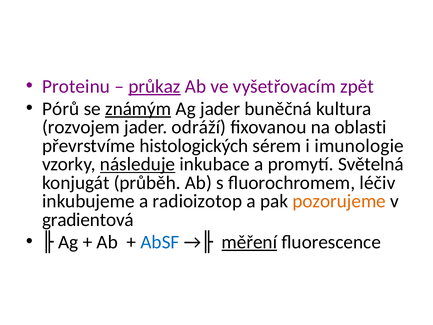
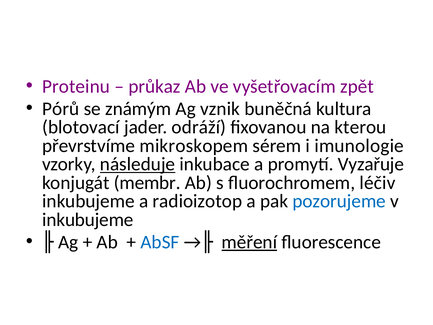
průkaz underline: present -> none (154, 86)
známým underline: present -> none (138, 109)
Ag jader: jader -> vznik (220, 109)
rozvojem: rozvojem -> blotovací (81, 127)
oblasti: oblasti -> kterou (360, 127)
histologických: histologických -> mikroskopem (194, 146)
Světelná: Světelná -> Vyzařuje (371, 164)
průběh: průběh -> membr (147, 183)
pozorujeme colour: orange -> blue (339, 201)
gradientová: gradientová -> inkubujeme (88, 220)
